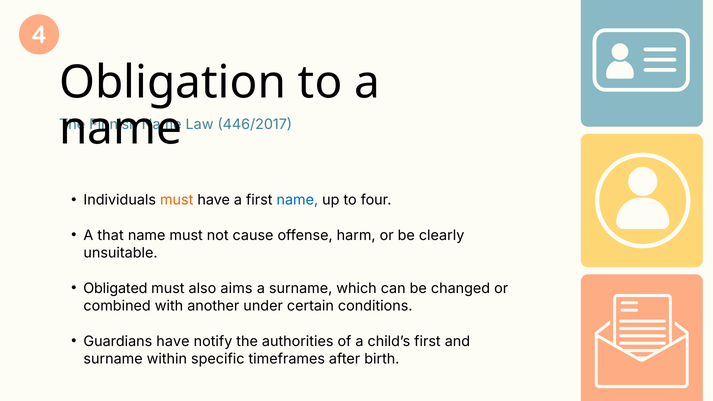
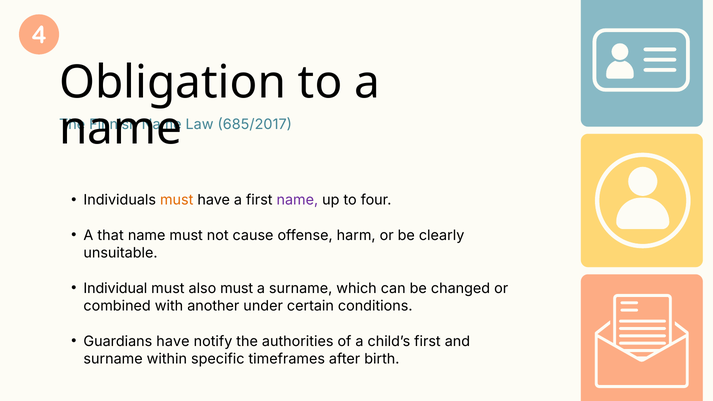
446/2017: 446/2017 -> 685/2017 (255, 125)
name colour: blue -> purple (297, 200)
Obligated: Obligated -> Individual (115, 288)
also aims: aims -> must (237, 288)
